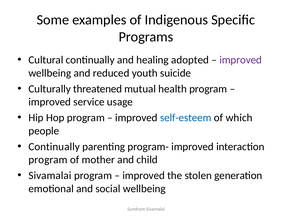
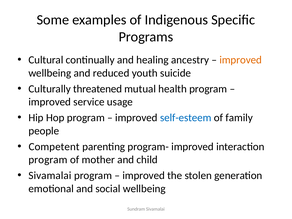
adopted: adopted -> ancestry (190, 60)
improved colour: purple -> orange (241, 60)
which: which -> family (239, 118)
Continually: Continually -> Competent (54, 147)
